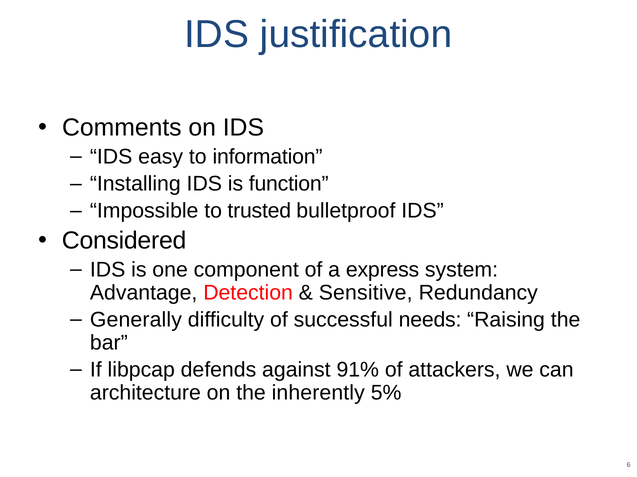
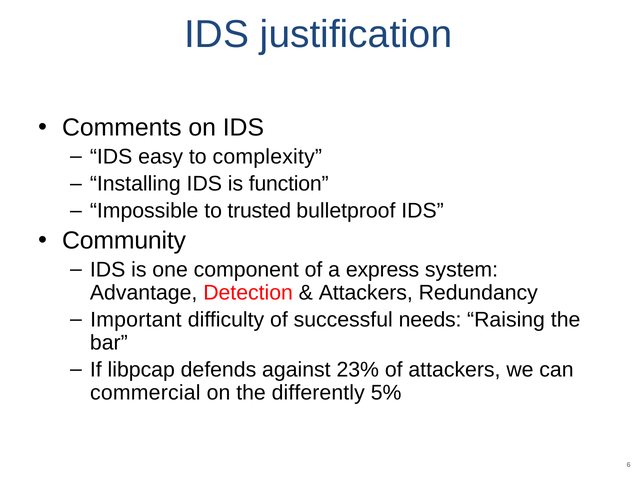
information: information -> complexity (267, 157)
Considered: Considered -> Community (124, 241)
Sensitive: Sensitive -> Attackers (366, 293)
Generally: Generally -> Important (136, 320)
91%: 91% -> 23% (358, 370)
architecture: architecture -> commercial (145, 393)
inherently: inherently -> differently (318, 393)
